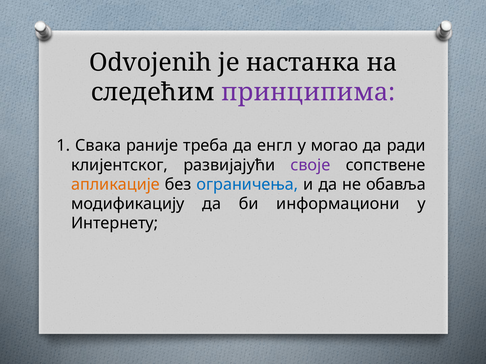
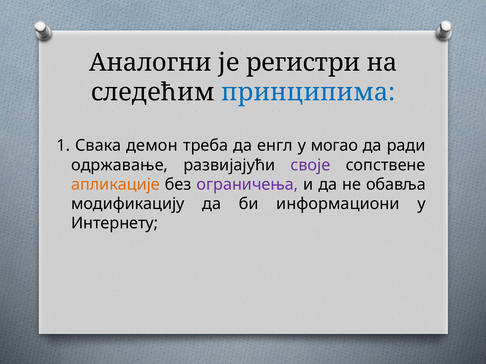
Odvojenih: Odvojenih -> Аналогни (150, 63)
настанка: настанка -> регистри (303, 63)
принципима colour: purple -> blue (308, 93)
раније: раније -> демон (152, 146)
клијентског: клијентског -> одржавање (120, 165)
ограничења colour: blue -> purple (247, 185)
